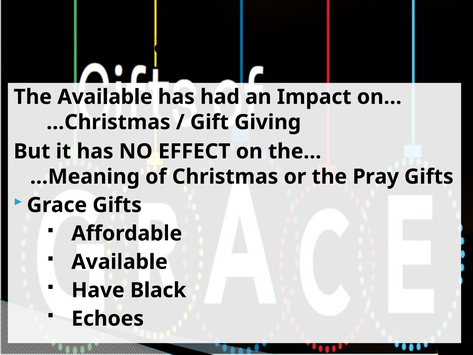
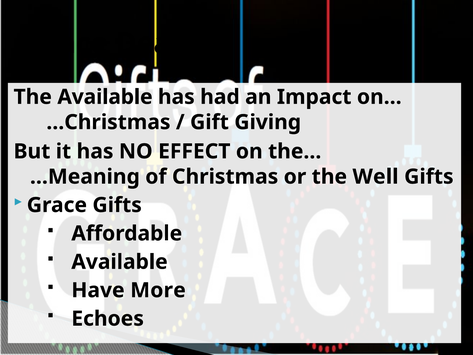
Pray: Pray -> Well (376, 177)
Black: Black -> More (158, 290)
